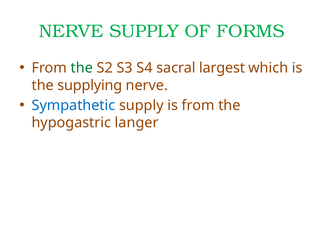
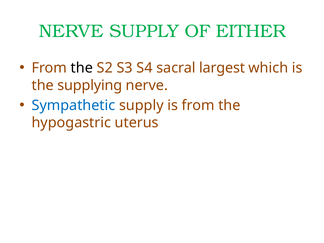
FORMS: FORMS -> EITHER (251, 31)
the colour: green -> black (82, 68)
langer: langer -> uterus (137, 123)
